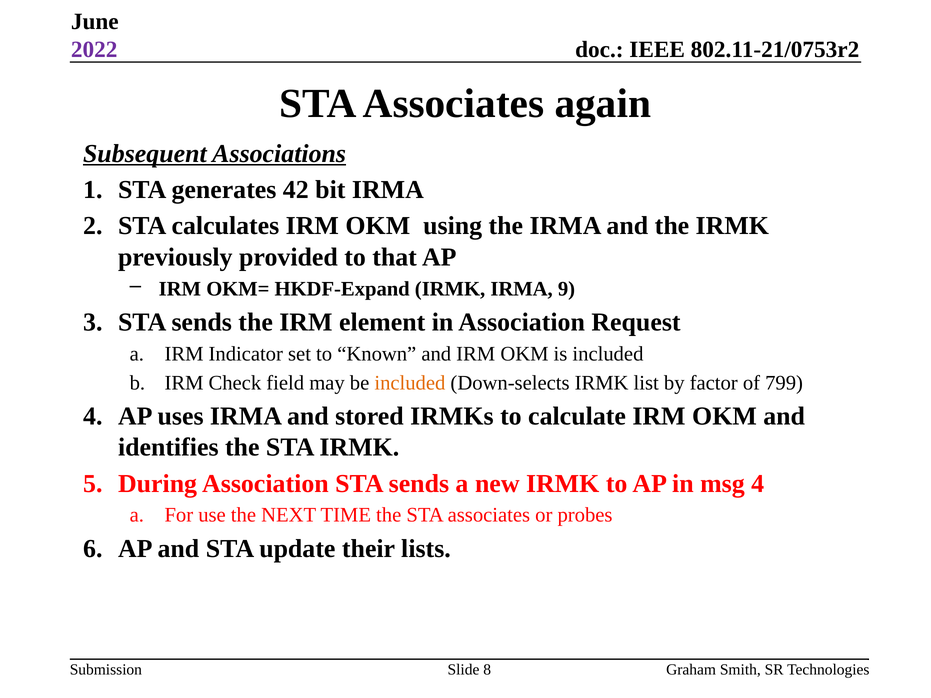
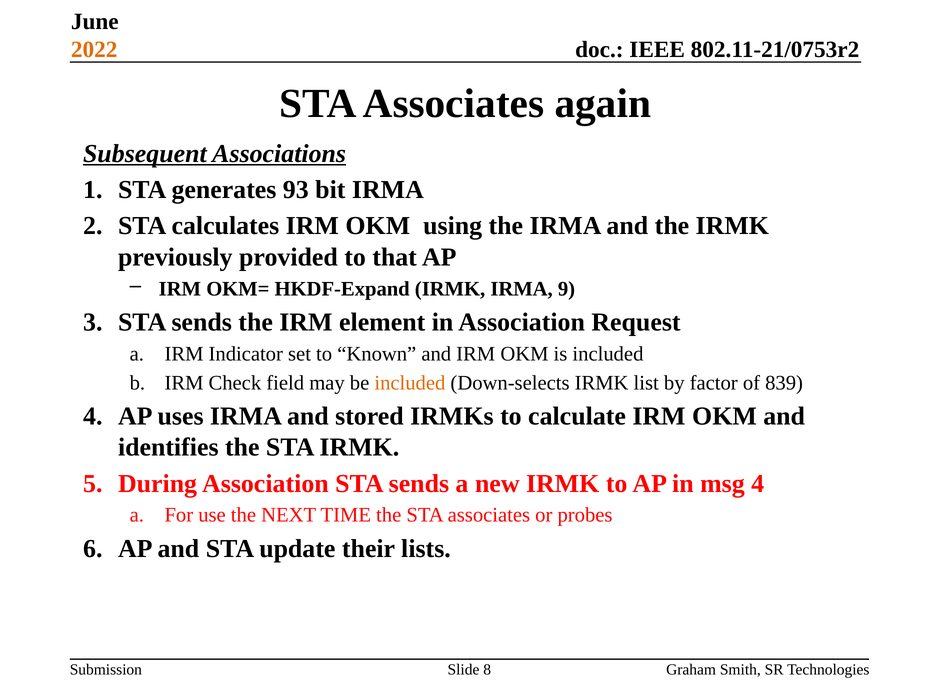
2022 colour: purple -> orange (94, 50)
42: 42 -> 93 (296, 190)
799: 799 -> 839 (784, 383)
